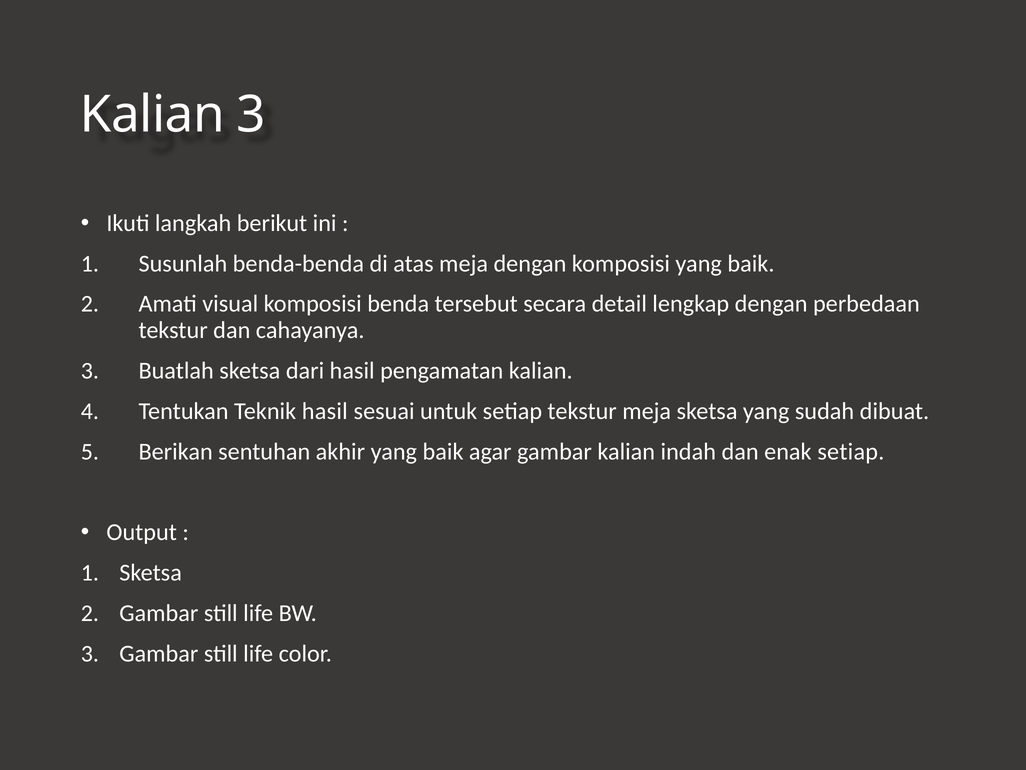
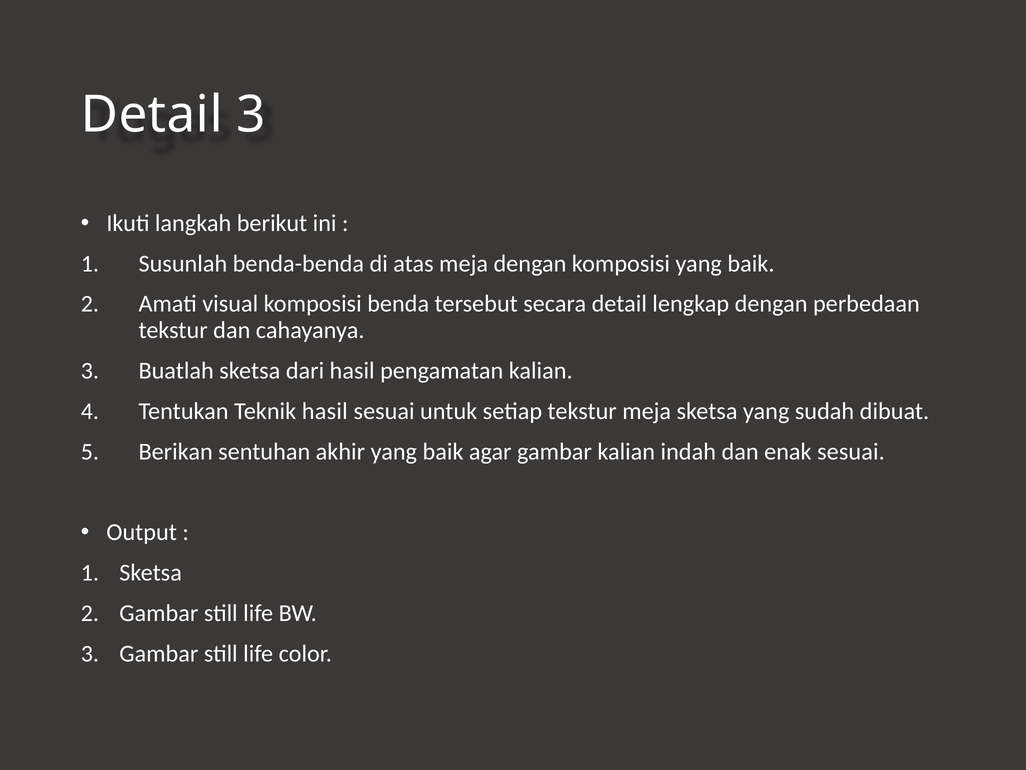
Kalian: Kalian -> Detail (152, 115)
enak setiap: setiap -> sesuai (851, 451)
